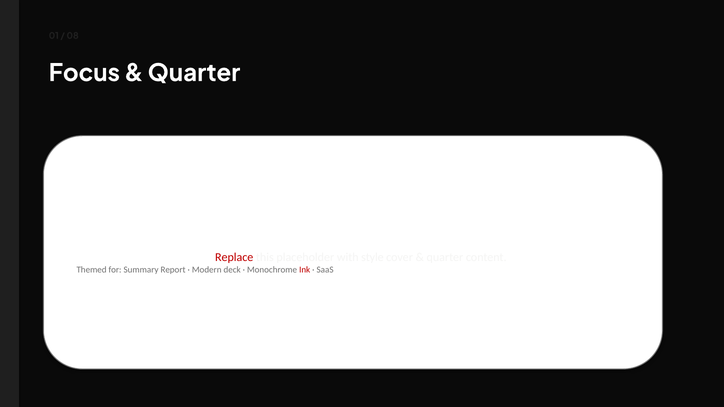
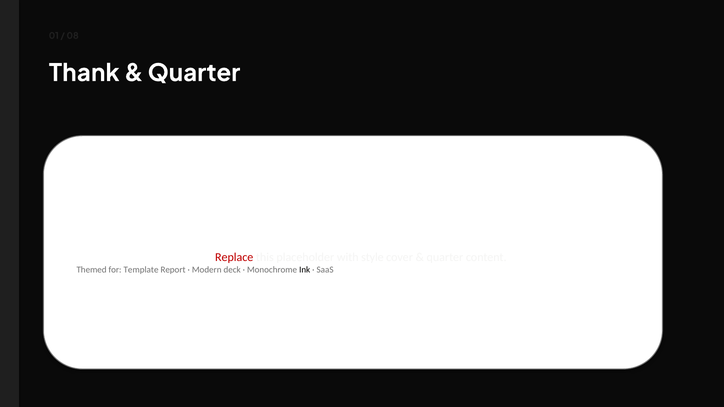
Focus: Focus -> Thank (84, 73)
Summary: Summary -> Template (141, 270)
Ink colour: red -> black (305, 270)
